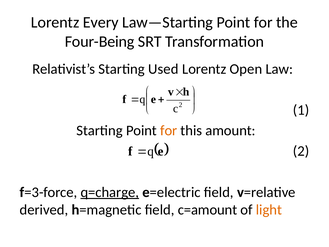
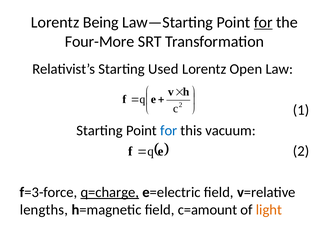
Every: Every -> Being (101, 22)
for underline: none -> present (263, 22)
Four-Being: Four-Being -> Four-More (100, 41)
for colour: orange -> blue (169, 131)
amount: amount -> vacuum (231, 131)
derived: derived -> lengths (44, 210)
